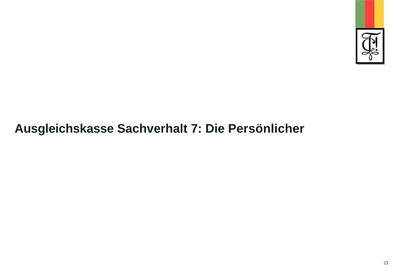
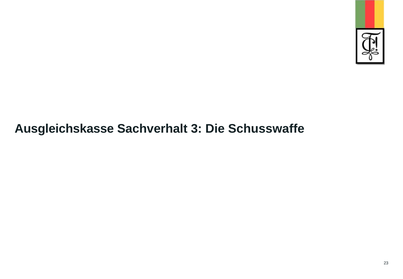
7: 7 -> 3 (196, 129)
Persönlicher: Persönlicher -> Schusswaffe (266, 129)
